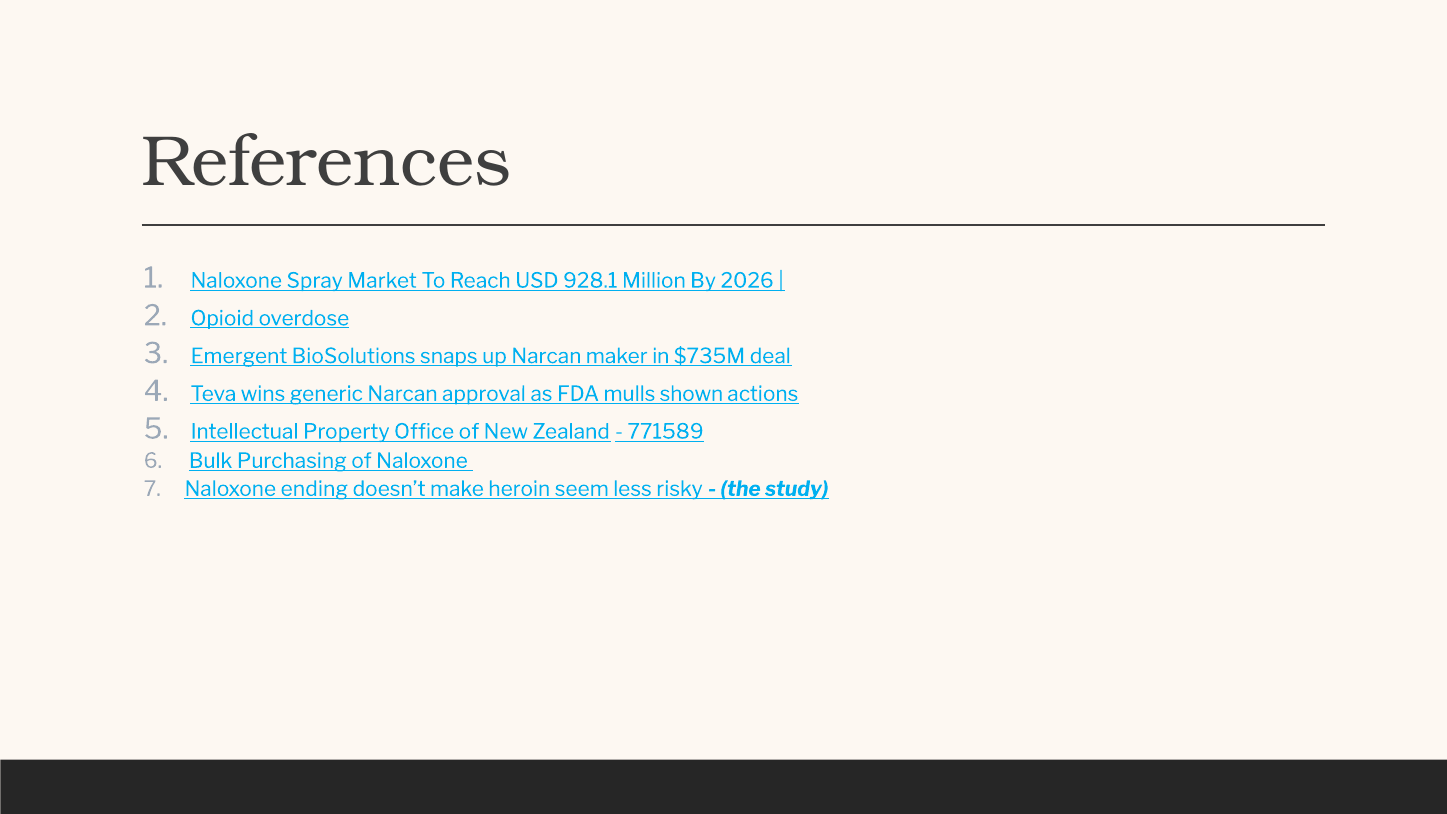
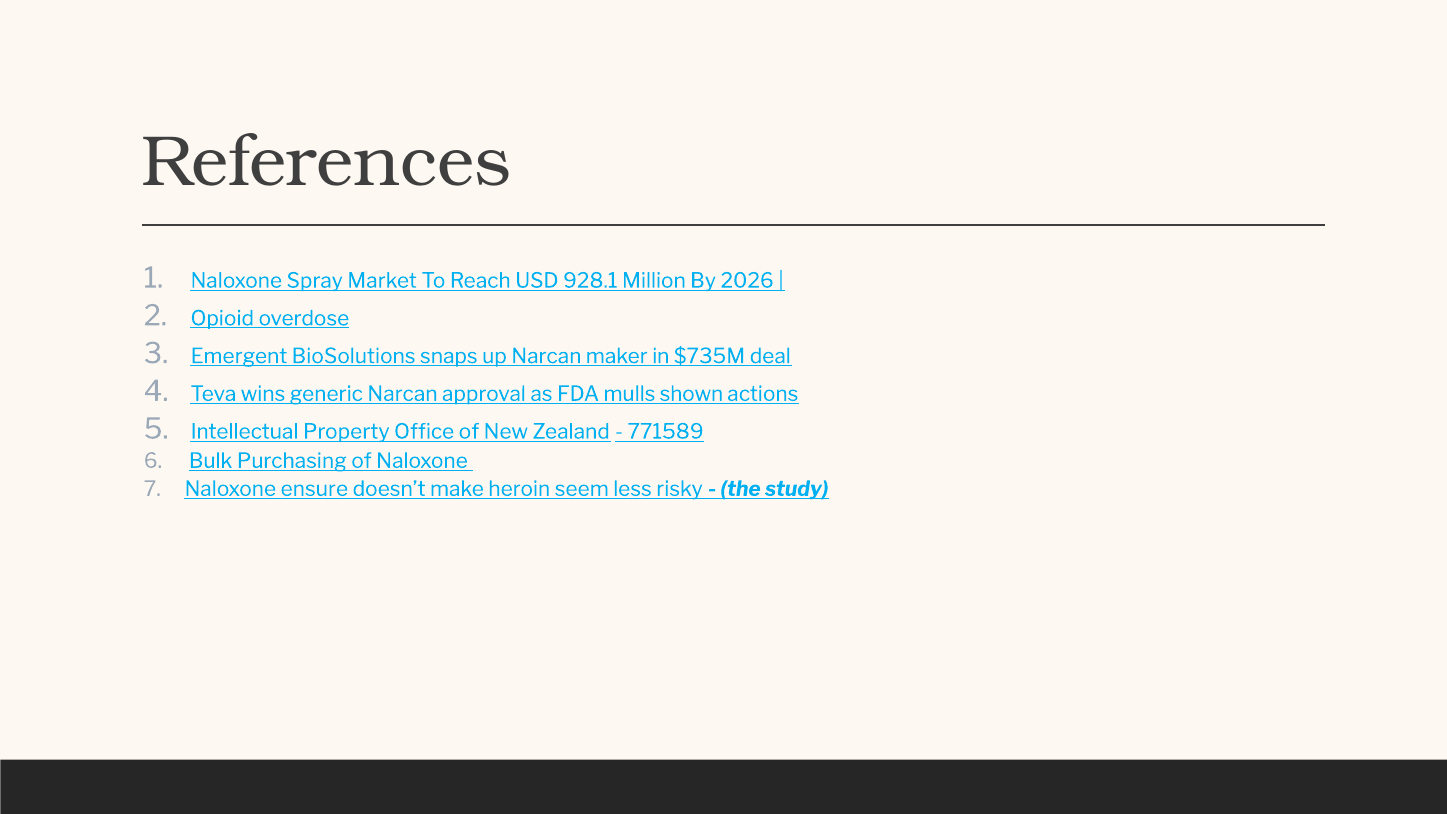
ending: ending -> ensure (314, 489)
